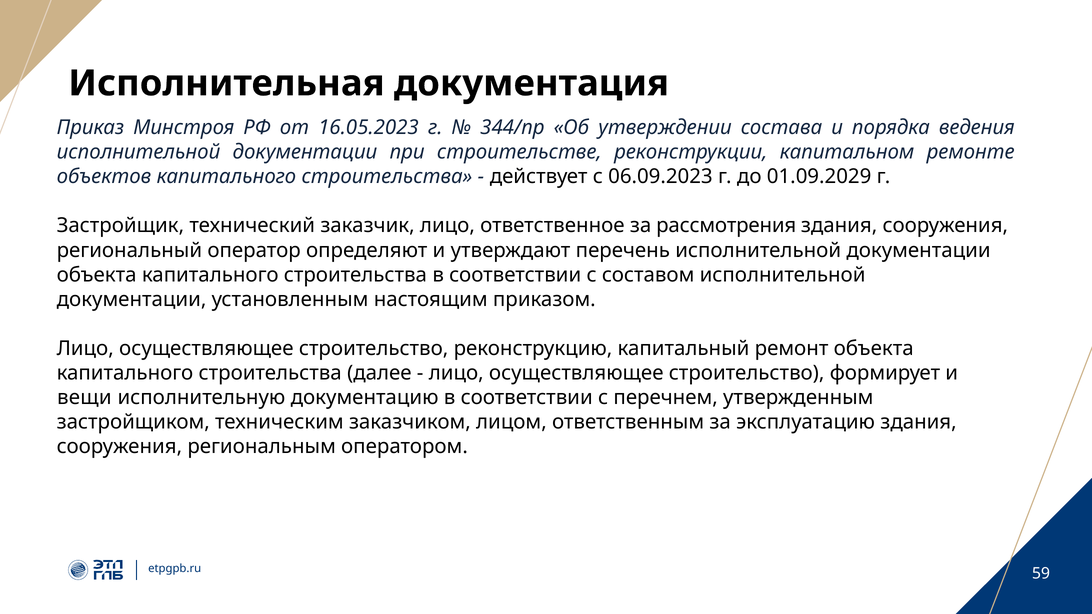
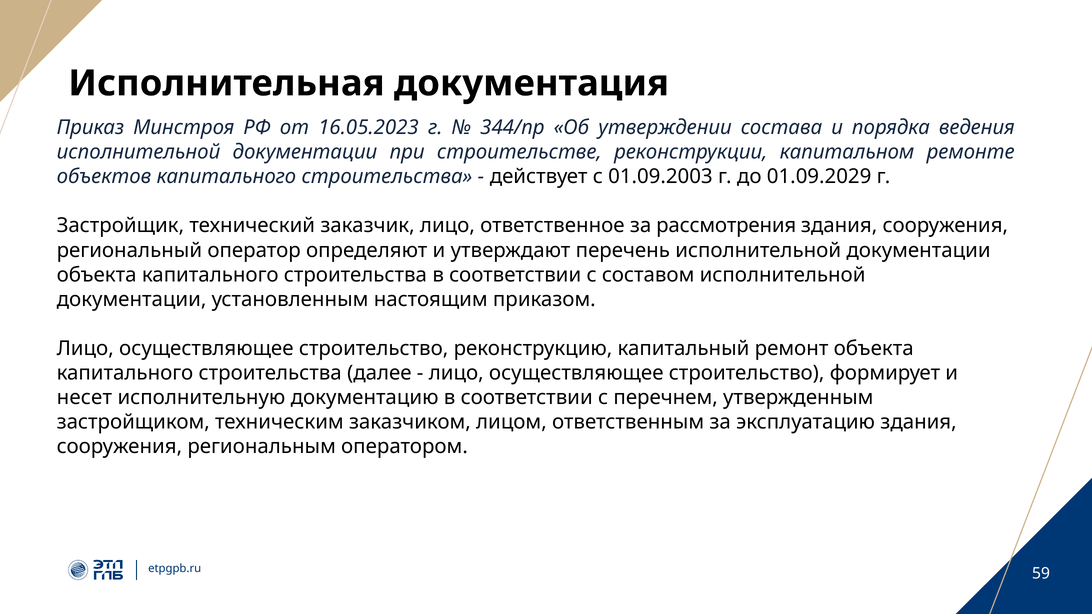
06.09.2023: 06.09.2023 -> 01.09.2003 (660, 177)
вещи: вещи -> несет (84, 398)
